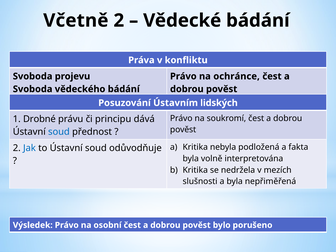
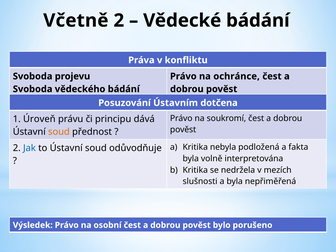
lidských: lidských -> dotčena (219, 103)
Drobné: Drobné -> Úroveň (39, 119)
soud colour: blue -> orange (59, 132)
